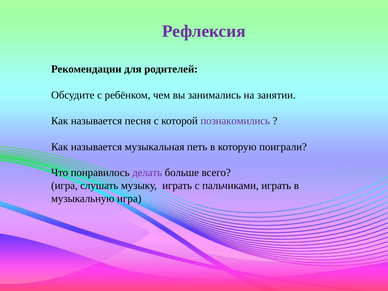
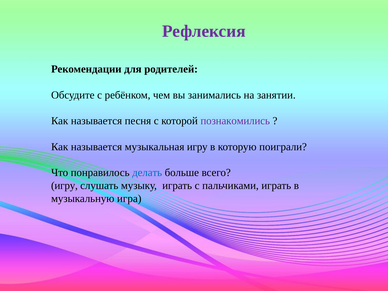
музыкальная петь: петь -> игру (197, 147)
делать colour: purple -> blue (147, 173)
игра: игра -> игру (64, 186)
